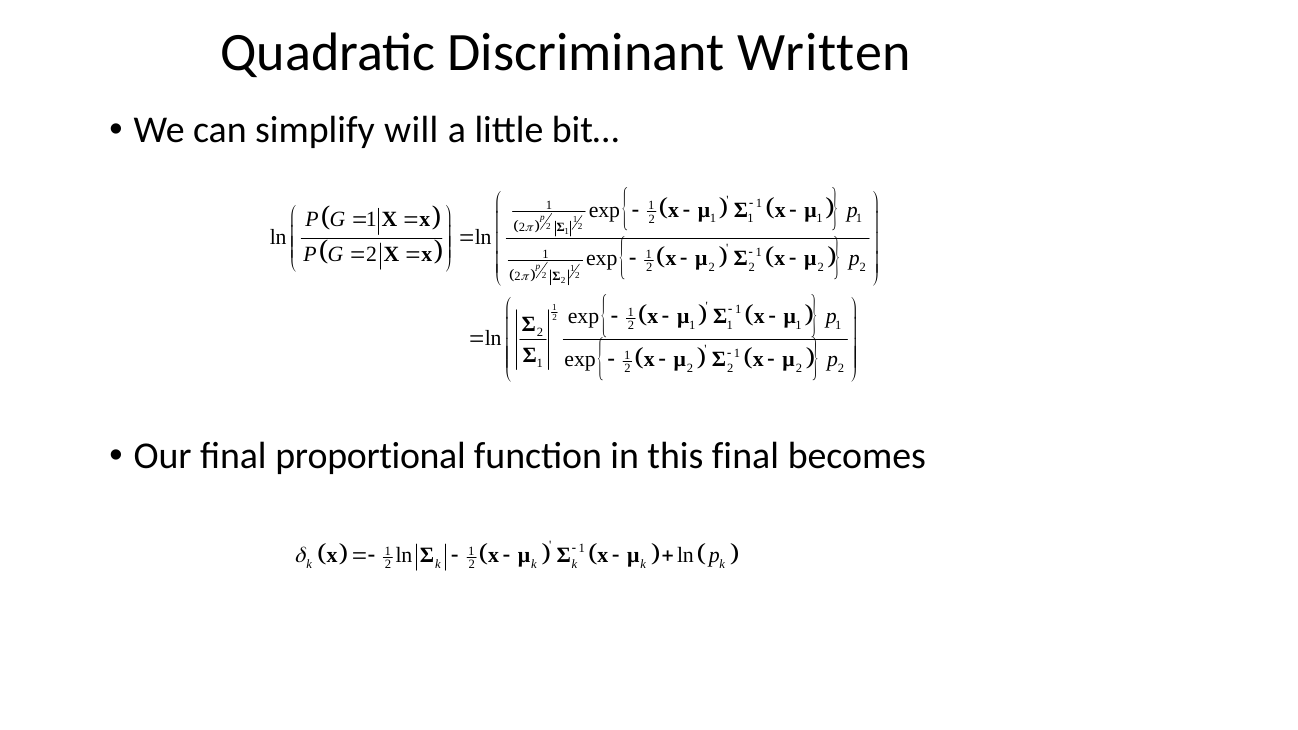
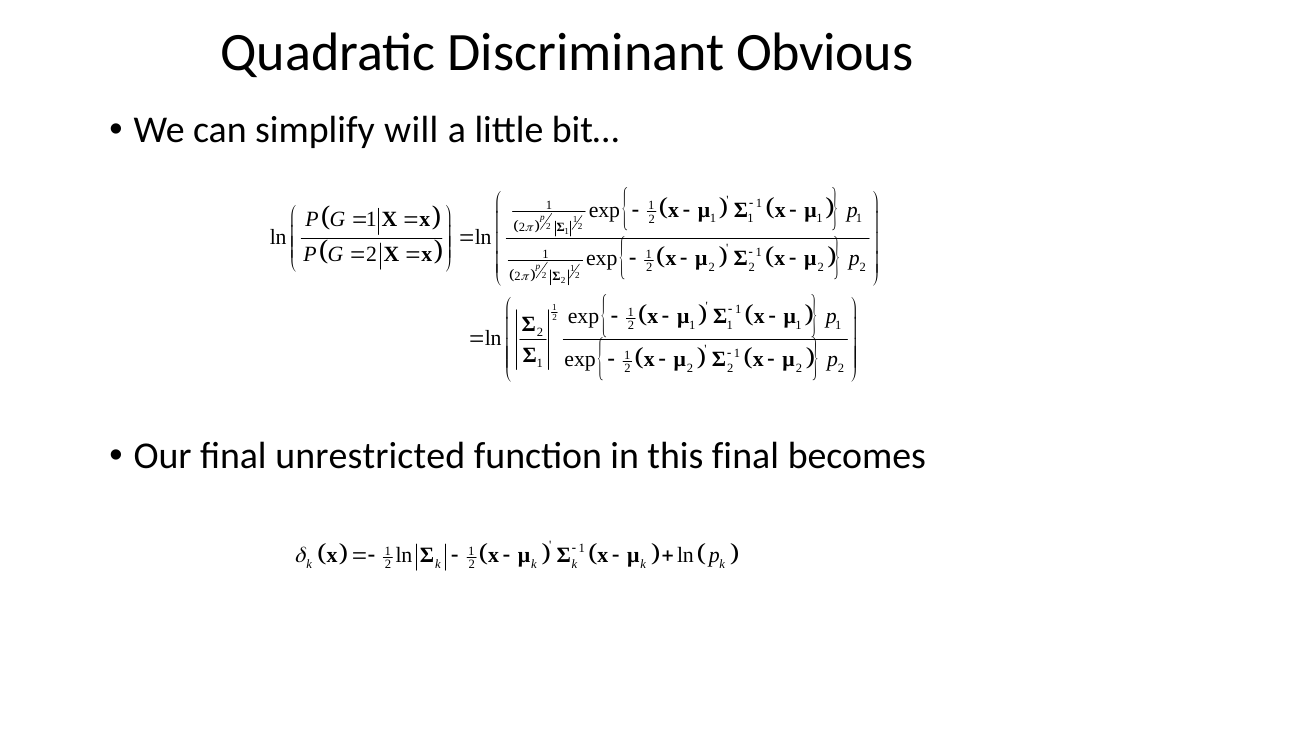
Written: Written -> Obvious (825, 52)
proportional: proportional -> unrestricted (370, 456)
